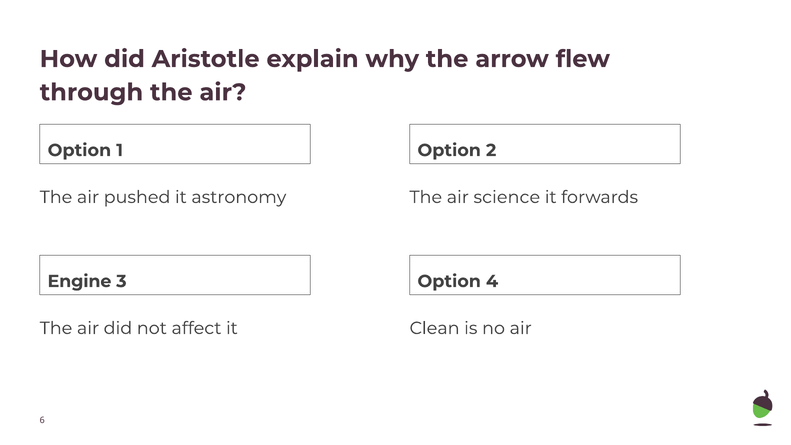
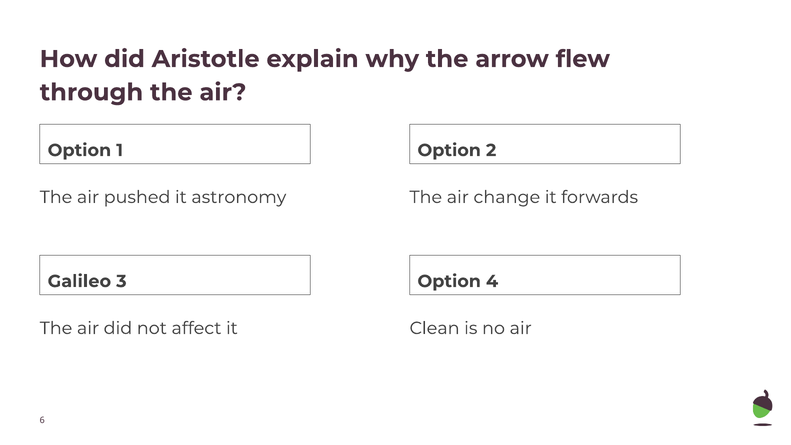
science: science -> change (507, 197)
Engine: Engine -> Galileo (79, 281)
